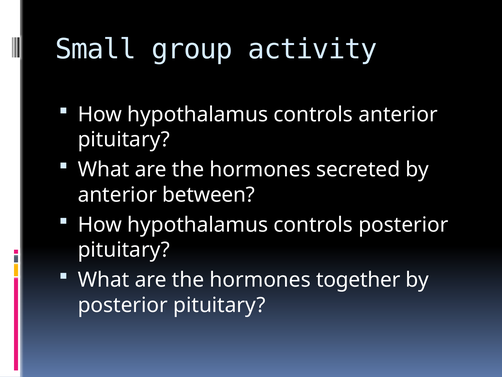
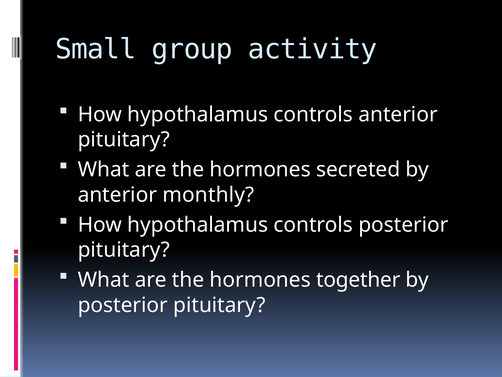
between: between -> monthly (208, 195)
